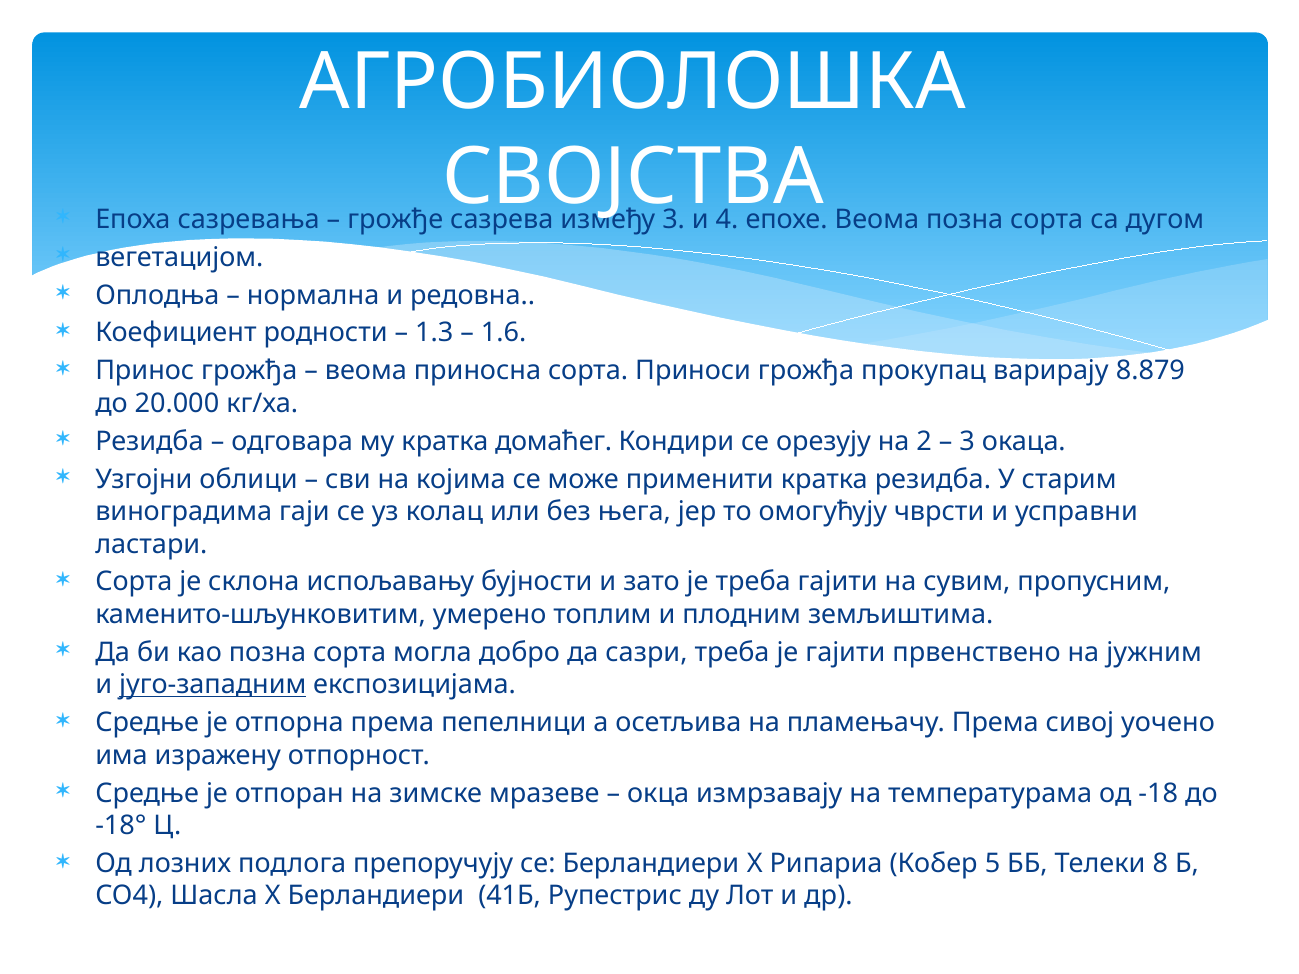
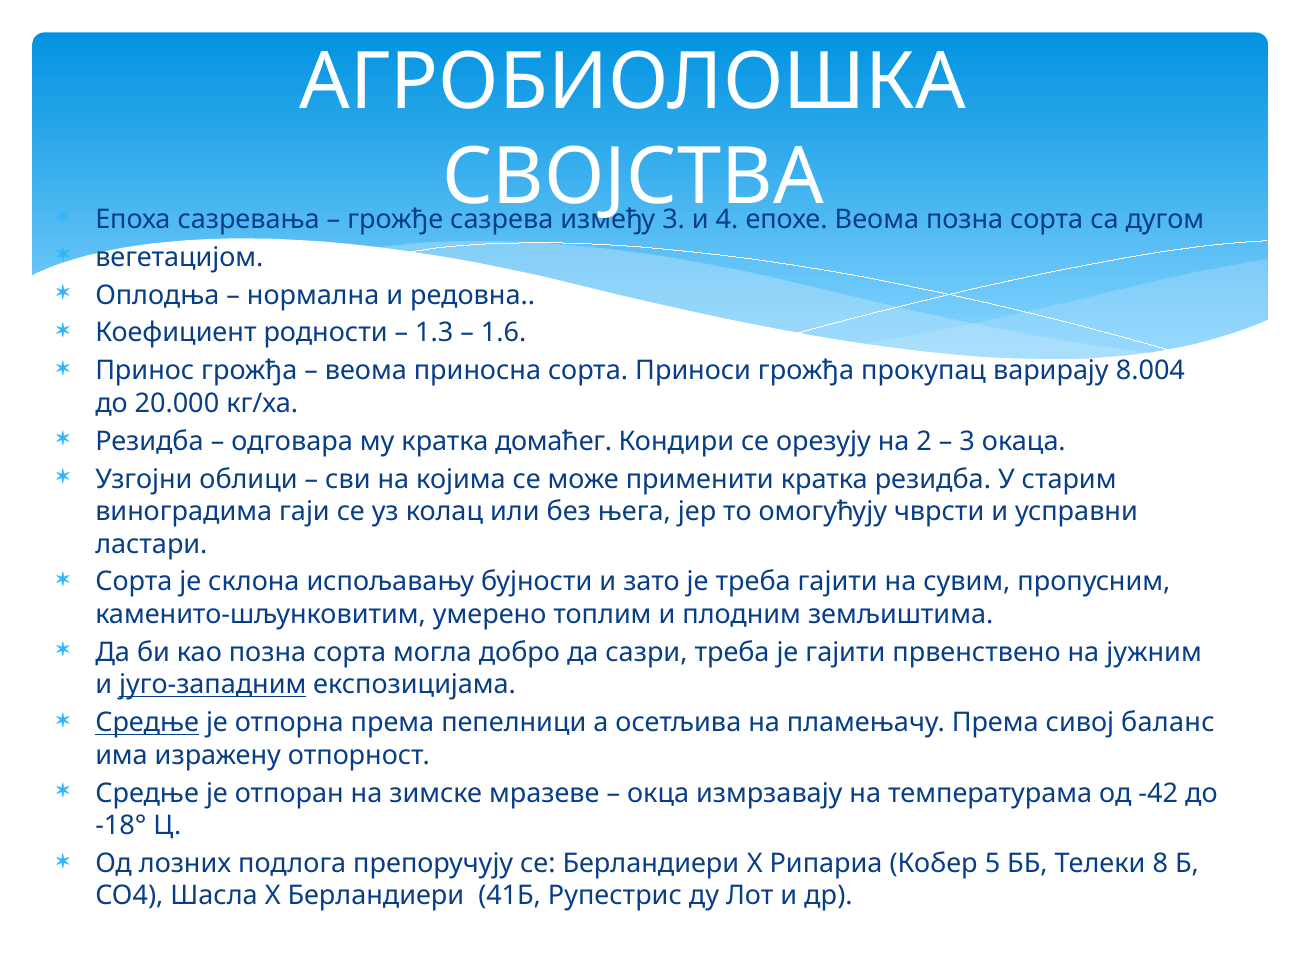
8.879: 8.879 -> 8.004 (1150, 371)
Средње underline: none -> present (147, 723)
уочено: уочено -> баланс (1168, 723)
-18: -18 -> -42 (1158, 793)
